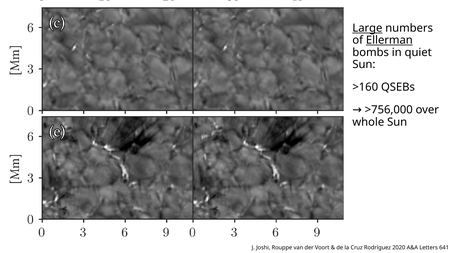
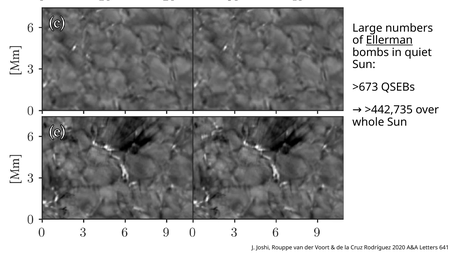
Large underline: present -> none (367, 28)
>160: >160 -> >673 (365, 87)
>756,000: >756,000 -> >442,735 (389, 110)
